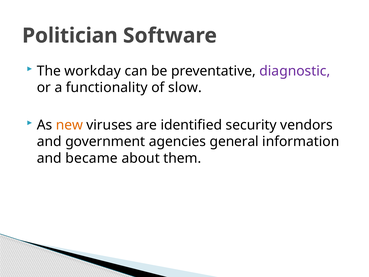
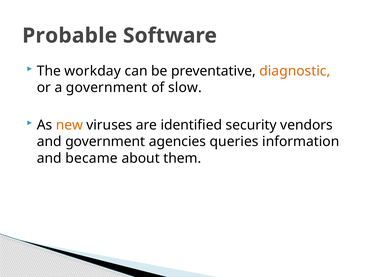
Politician: Politician -> Probable (70, 36)
diagnostic colour: purple -> orange (295, 71)
a functionality: functionality -> government (107, 87)
general: general -> queries (234, 141)
